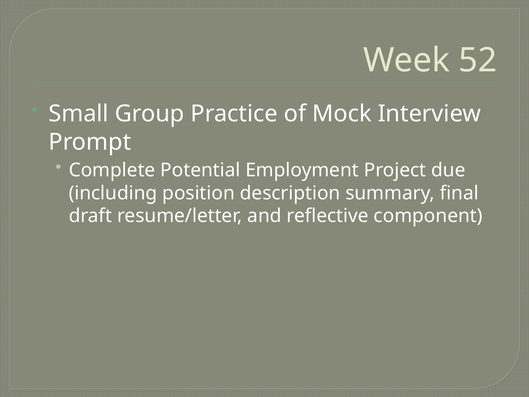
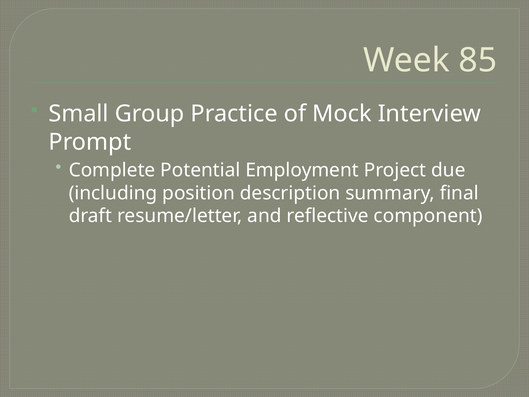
52: 52 -> 85 (478, 60)
